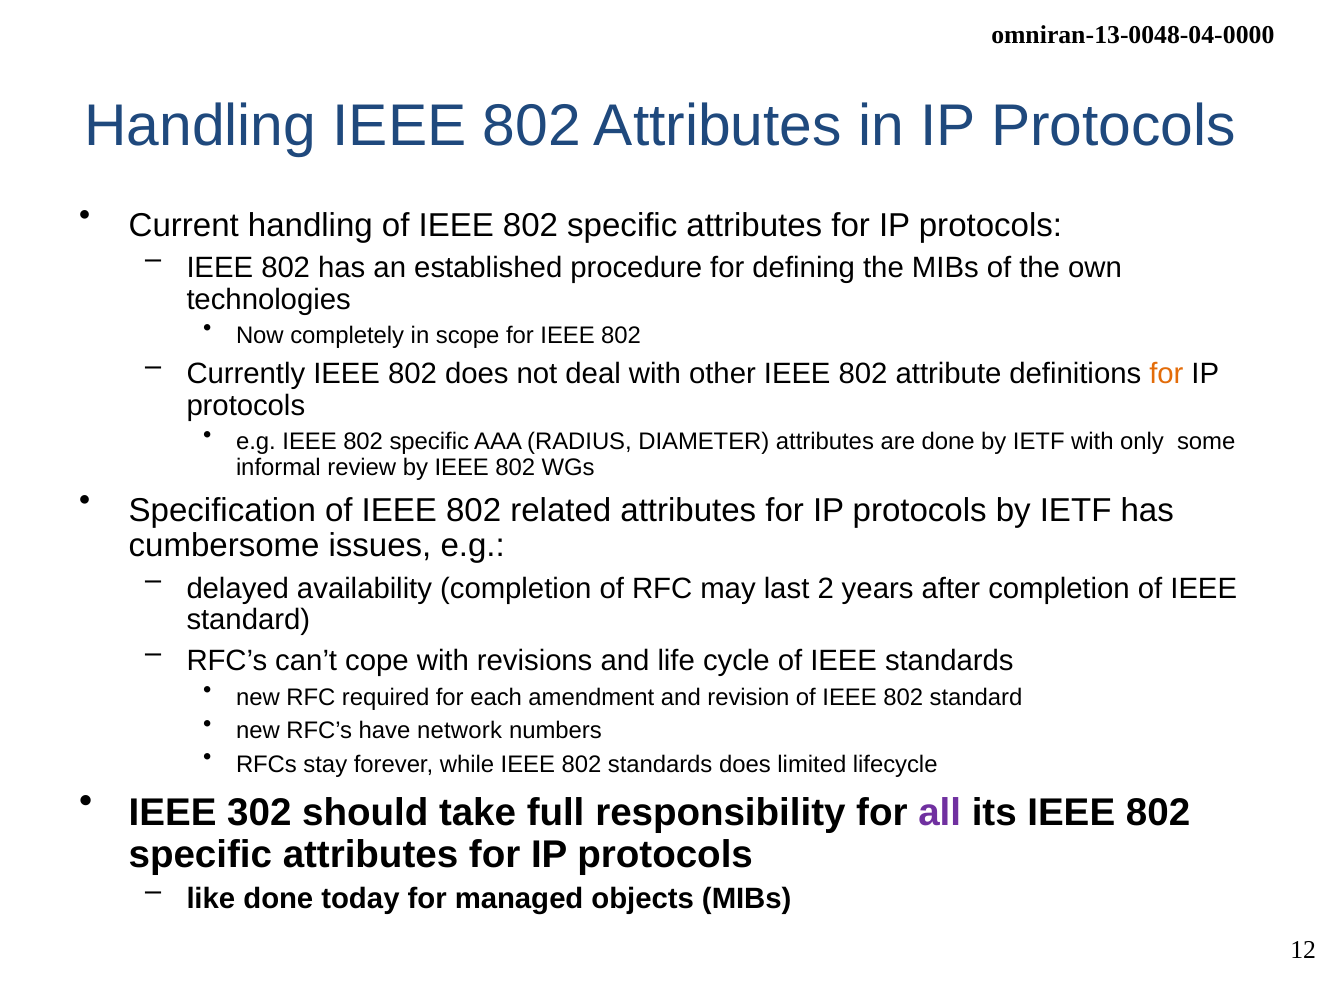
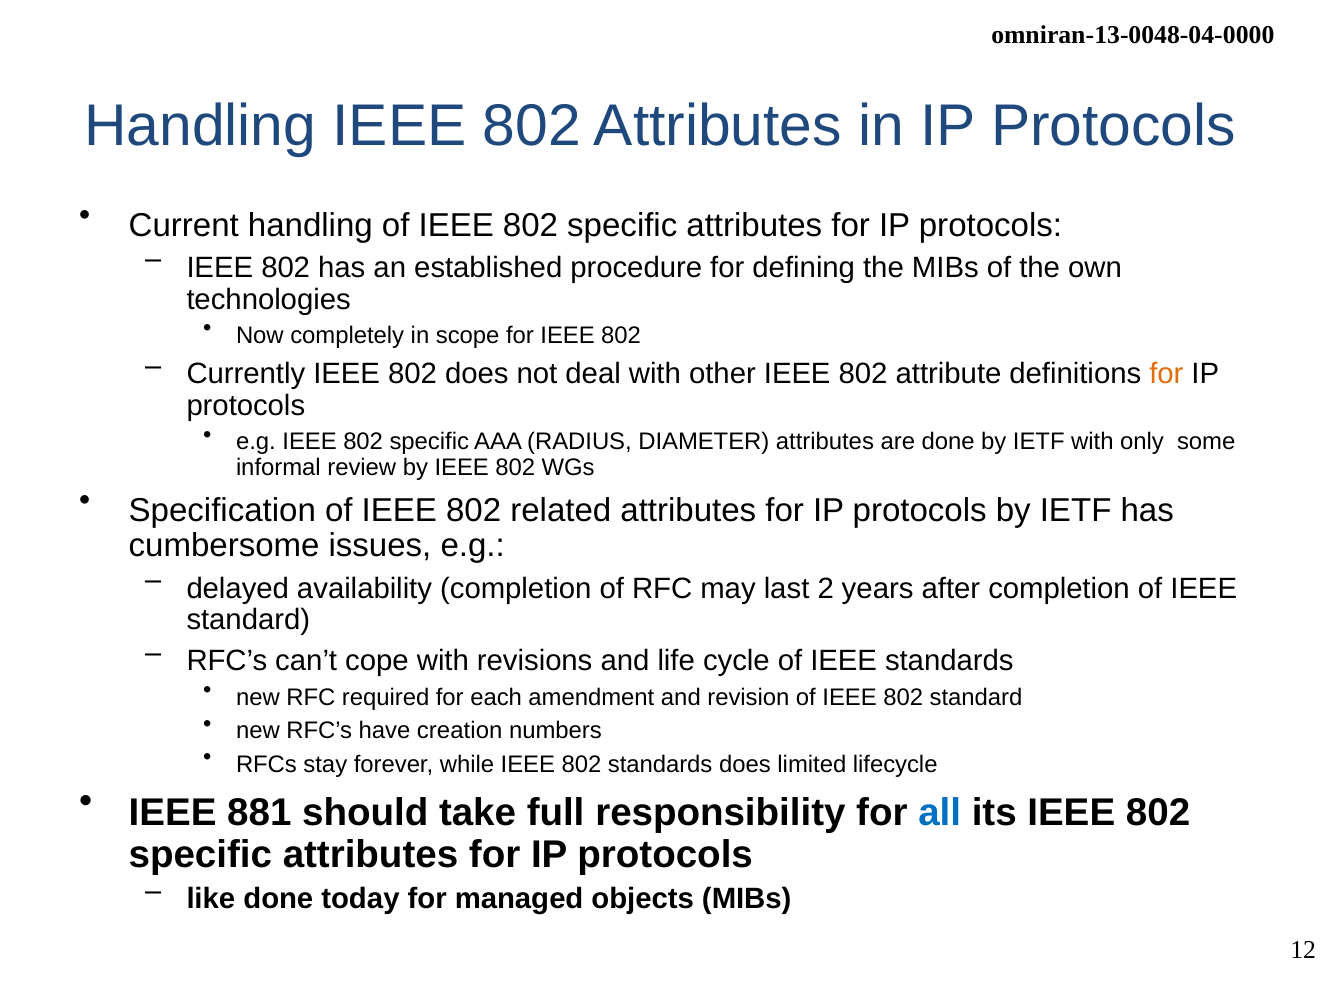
network: network -> creation (460, 731)
302: 302 -> 881 (259, 812)
all colour: purple -> blue (940, 812)
